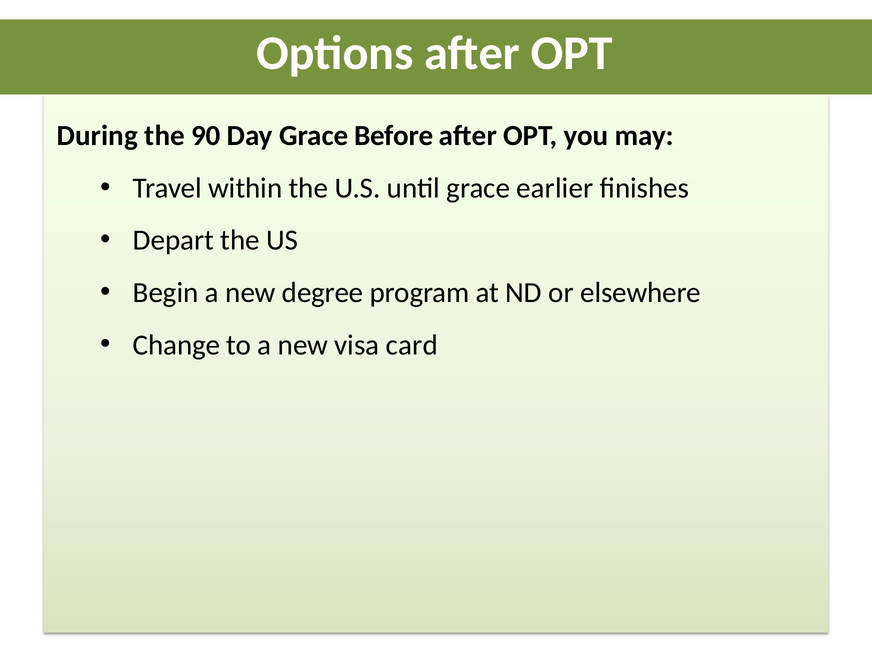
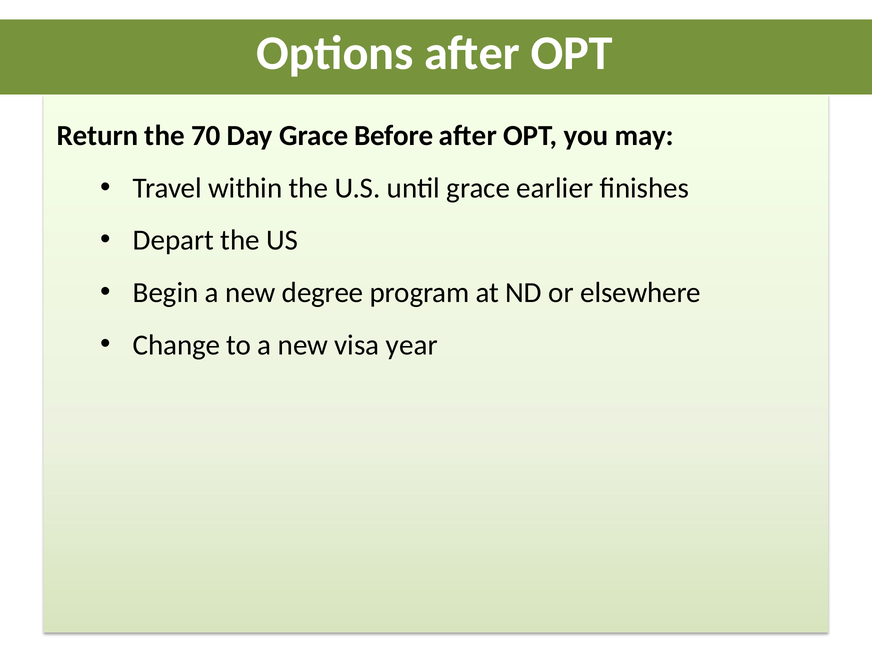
During: During -> Return (97, 136)
90: 90 -> 70 (206, 136)
card: card -> year (412, 345)
